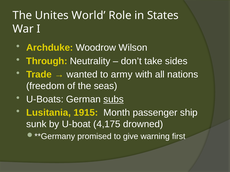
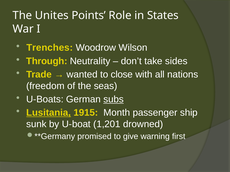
World: World -> Points (89, 16)
Archduke: Archduke -> Trenches (50, 48)
army: army -> close (122, 75)
Lusitania underline: none -> present (49, 113)
4,175: 4,175 -> 1,201 (107, 124)
